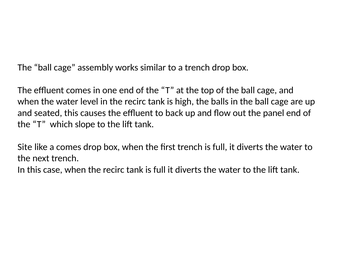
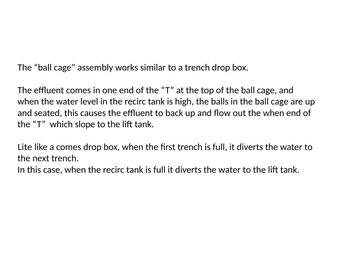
the panel: panel -> when (274, 113)
Site: Site -> Lite (25, 147)
